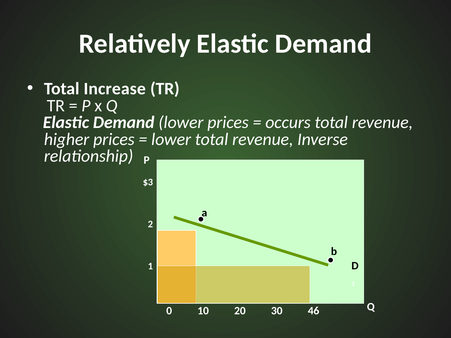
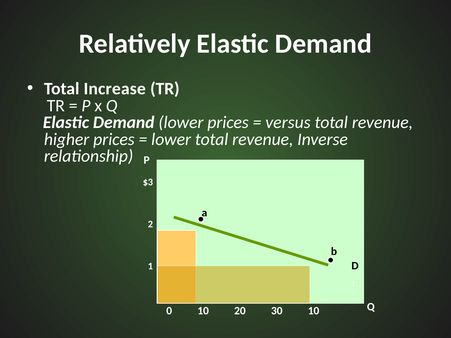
occurs: occurs -> versus (288, 123)
30 46: 46 -> 10 (314, 311)
